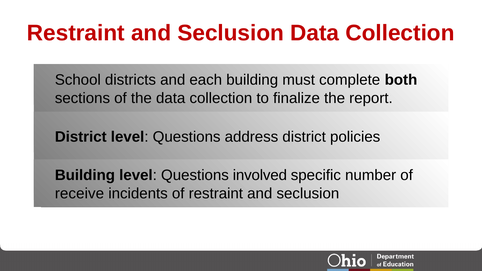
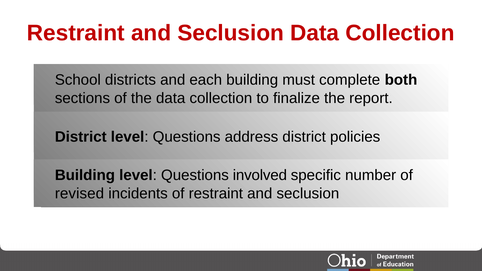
receive: receive -> revised (79, 194)
